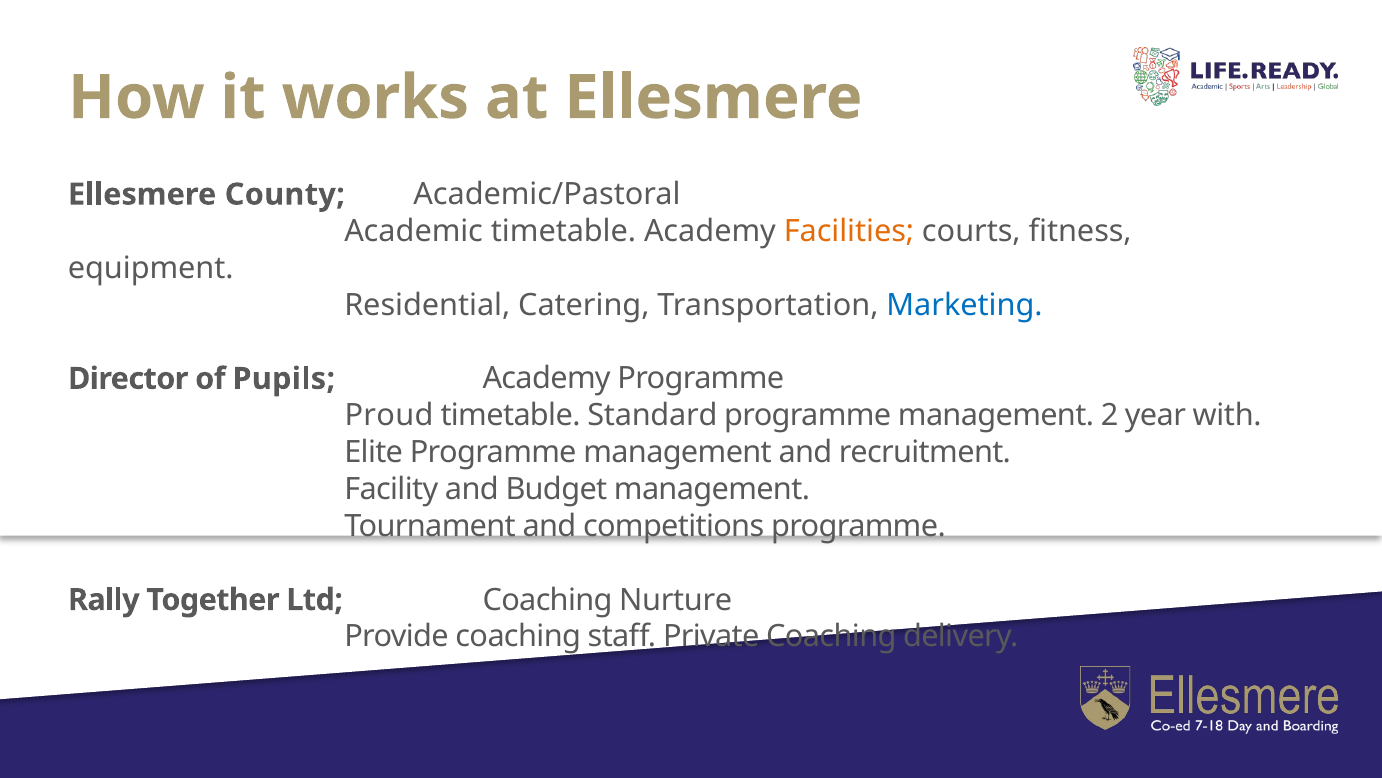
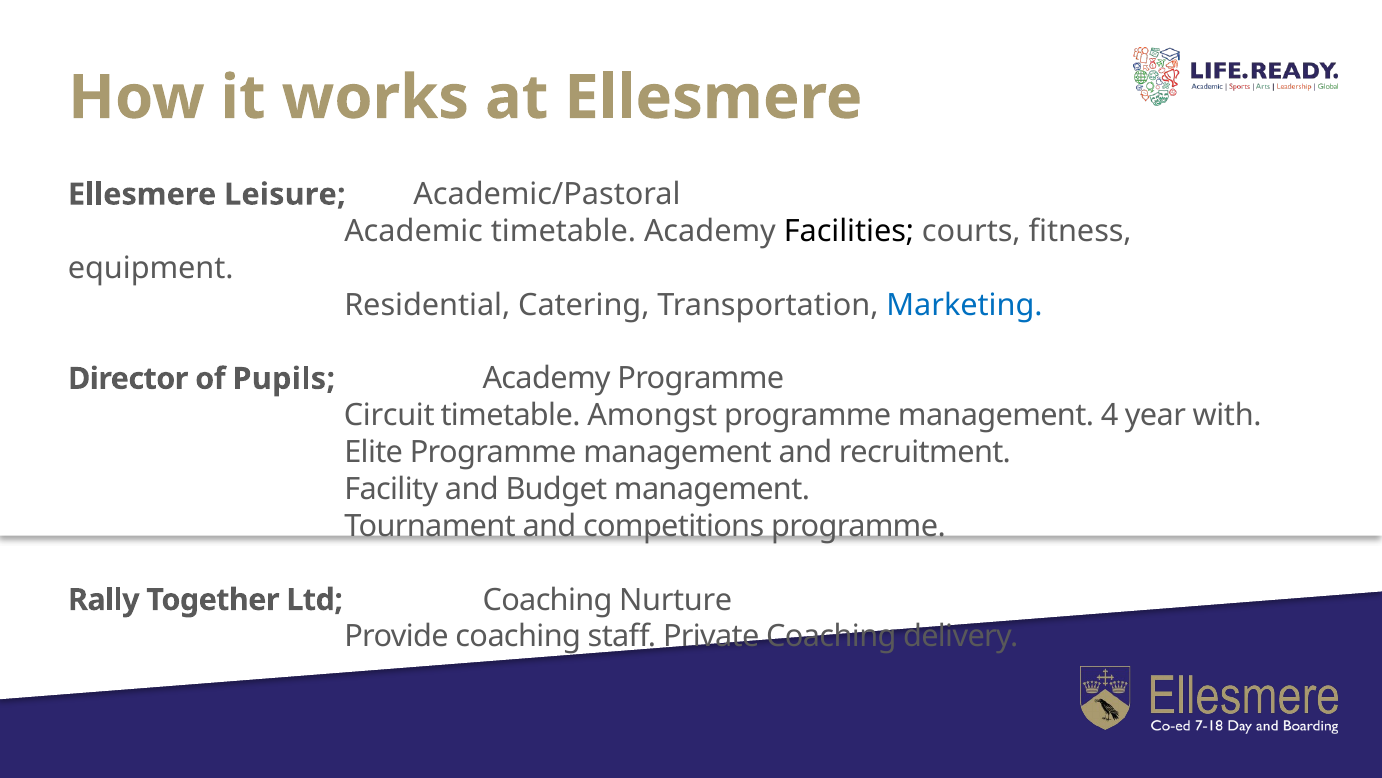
County: County -> Leisure (285, 194)
Facilities colour: orange -> black (849, 231)
Proud: Proud -> Circuit (389, 415)
Standard: Standard -> Amongst (652, 415)
2: 2 -> 4 (1110, 415)
